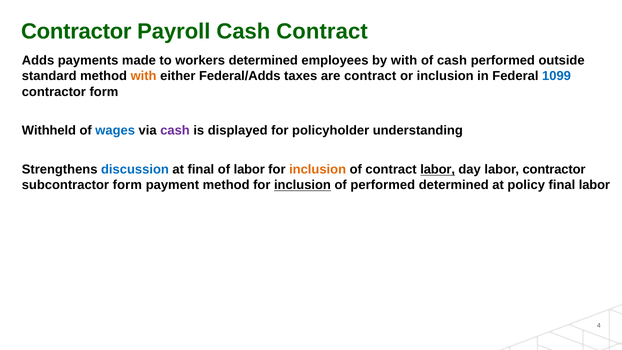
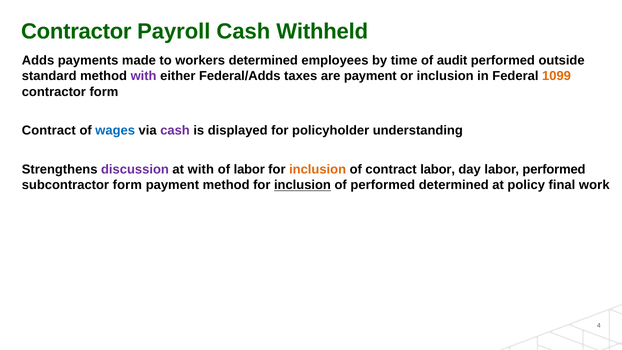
Cash Contract: Contract -> Withheld (322, 32)
by with: with -> time (404, 61)
of cash: cash -> audit (452, 61)
with colour: orange -> purple (144, 76)
are contract: contract -> payment (370, 76)
1099 colour: blue -> orange (557, 76)
Withheld: Withheld -> Contract (49, 131)
discussion colour: blue -> purple (135, 170)
at final: final -> with (201, 170)
labor underline: present -> none (438, 170)
labor contractor: contractor -> performed (554, 170)
final labor: labor -> work (594, 185)
